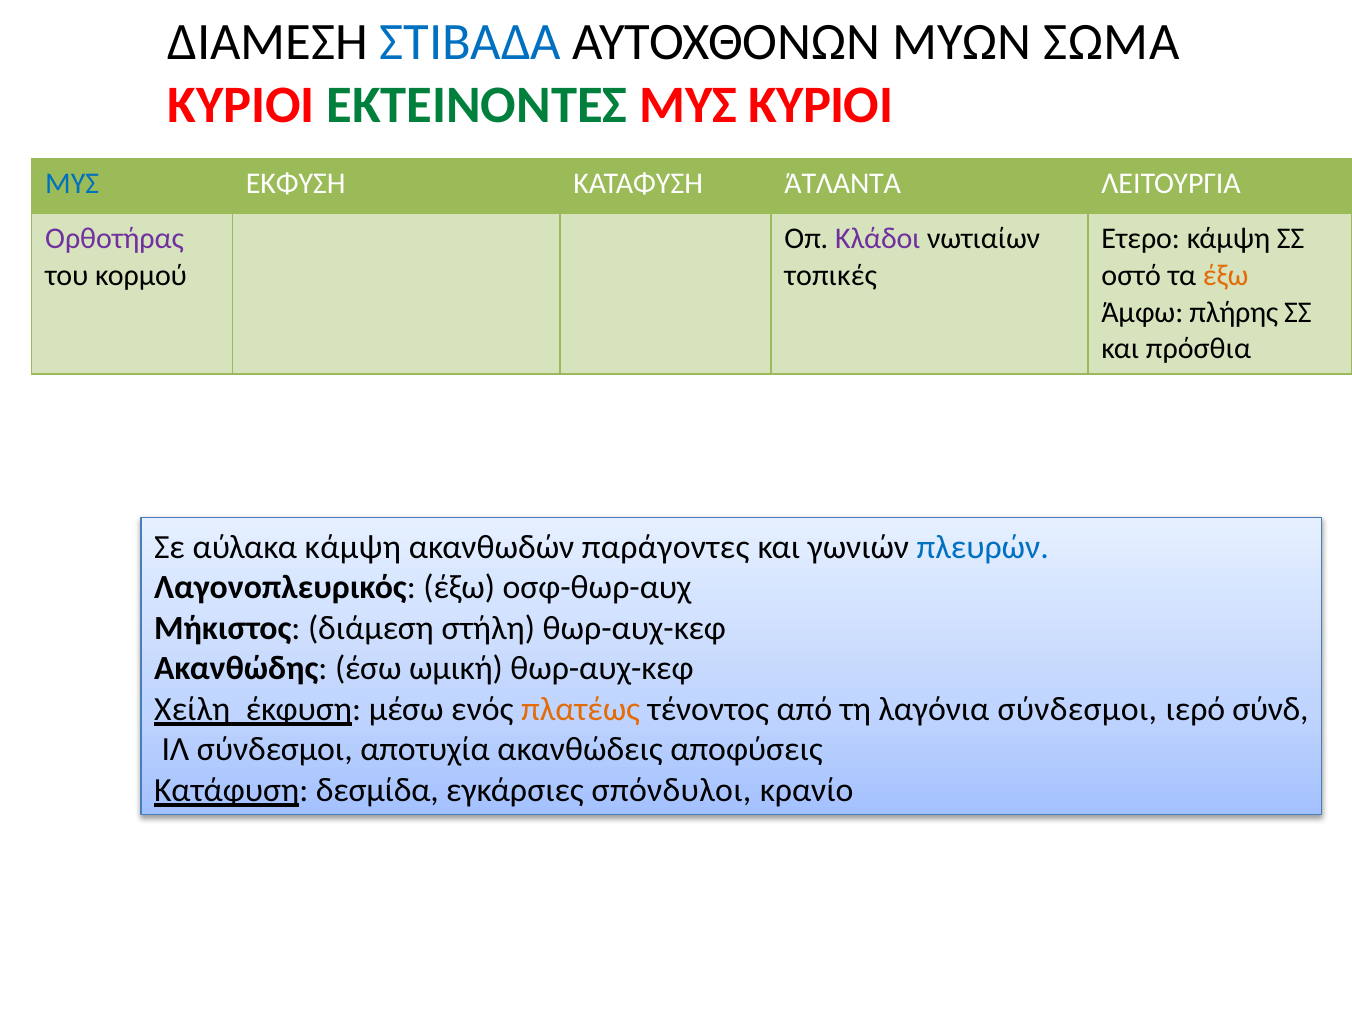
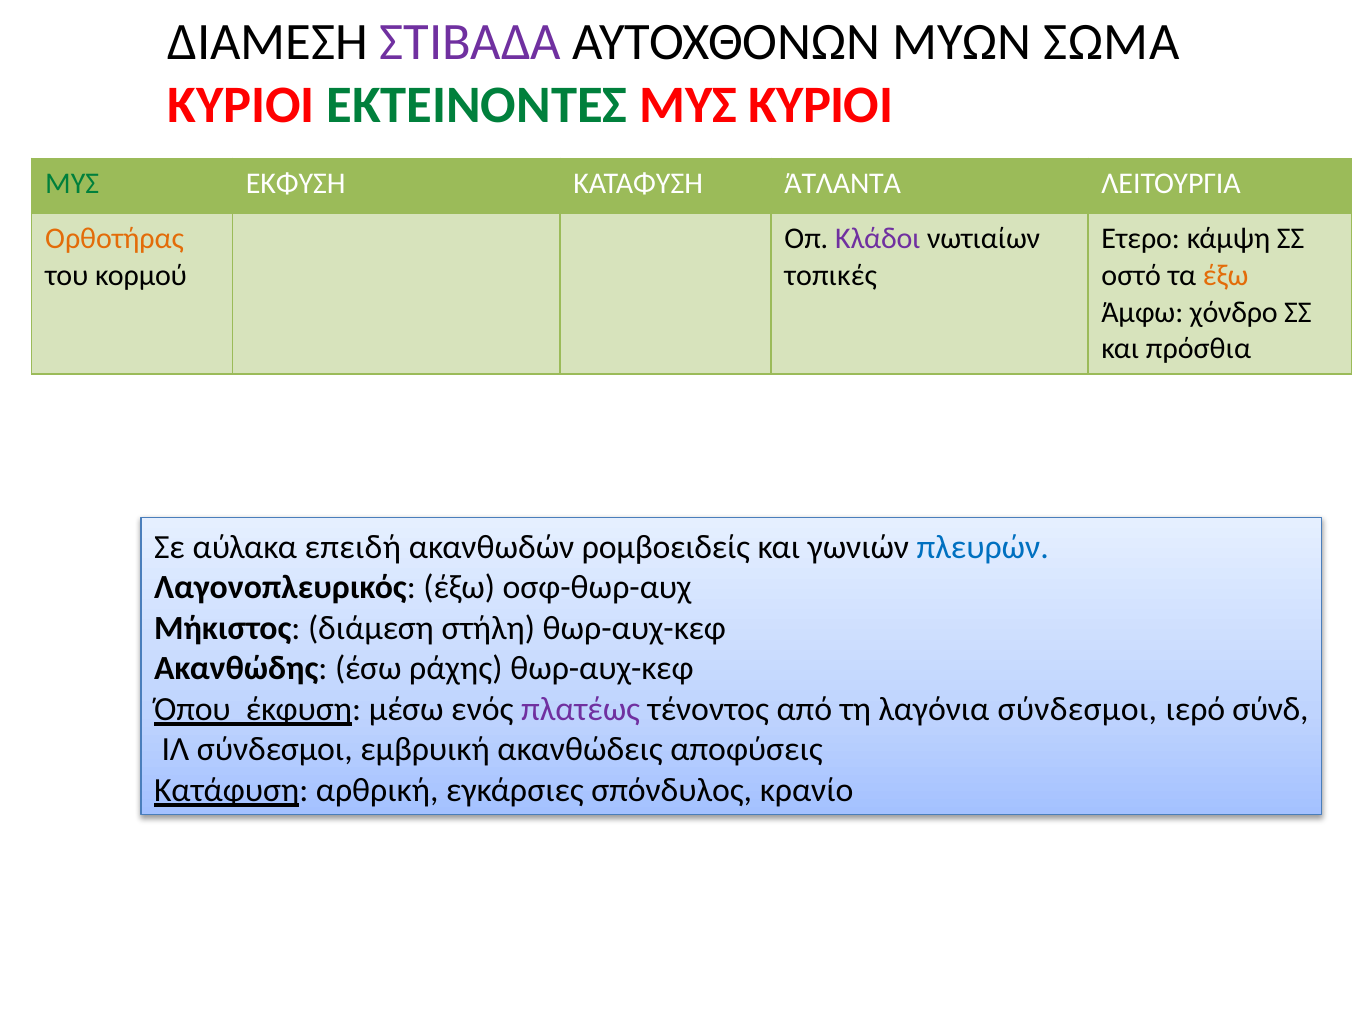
ΣΤΙΒΑΔΑ colour: blue -> purple (470, 42)
ΜΥΣ colour: blue -> green (72, 184)
Ορθοτήρας colour: purple -> orange (115, 239)
πλήρης: πλήρης -> χόνδρο (1234, 312)
αύλακα κάμψη: κάμψη -> επειδή (353, 547)
παράγοντες: παράγοντες -> ρομβοειδείς (666, 547)
ωμική: ωμική -> ράχης (456, 669)
Χείλη: Χείλη -> Όπου (192, 709)
πλατέως colour: orange -> purple (581, 709)
αποτυχία: αποτυχία -> εμβρυική (425, 750)
δεσμίδα: δεσμίδα -> αρθρική (377, 790)
σπόνδυλοι: σπόνδυλοι -> σπόνδυλος (672, 790)
